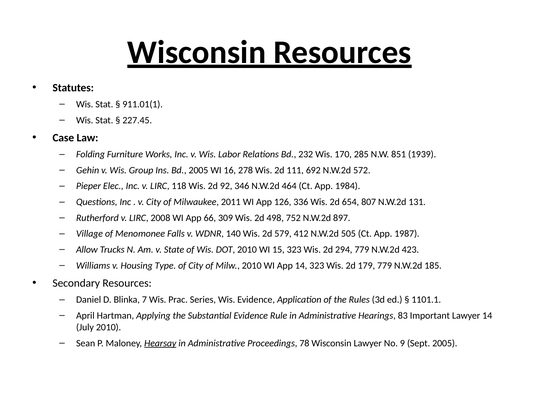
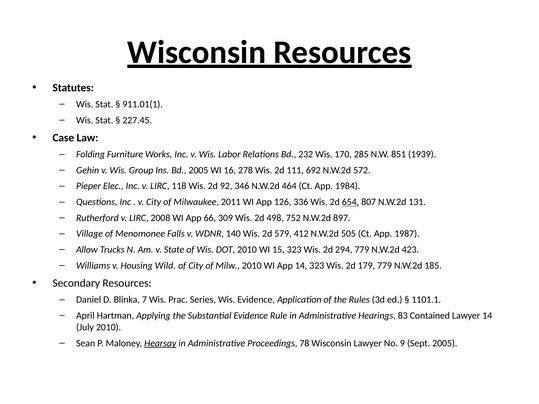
654 underline: none -> present (350, 202)
Type: Type -> Wild (165, 266)
Important: Important -> Contained (430, 316)
